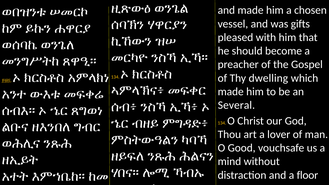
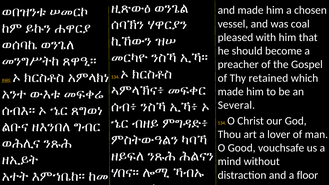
gifts: gifts -> coal (300, 24)
dwelling: dwelling -> retained (268, 78)
